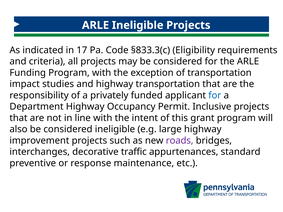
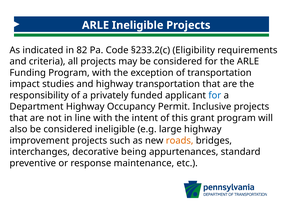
17: 17 -> 82 (82, 50)
§833.3(c: §833.3(c -> §233.2(c (150, 50)
roads colour: purple -> orange (180, 141)
traffic: traffic -> being (134, 152)
